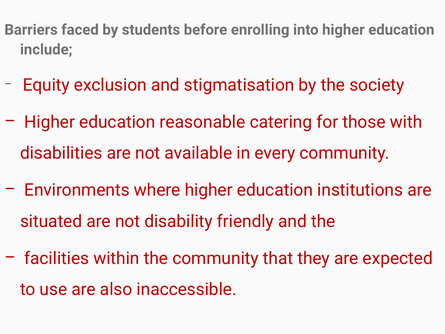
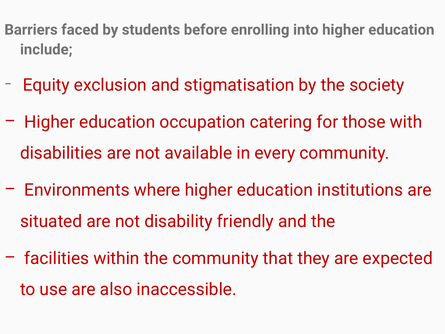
reasonable: reasonable -> occupation (203, 122)
